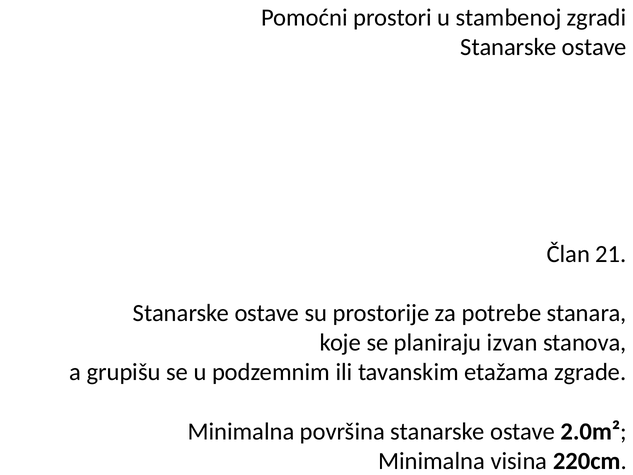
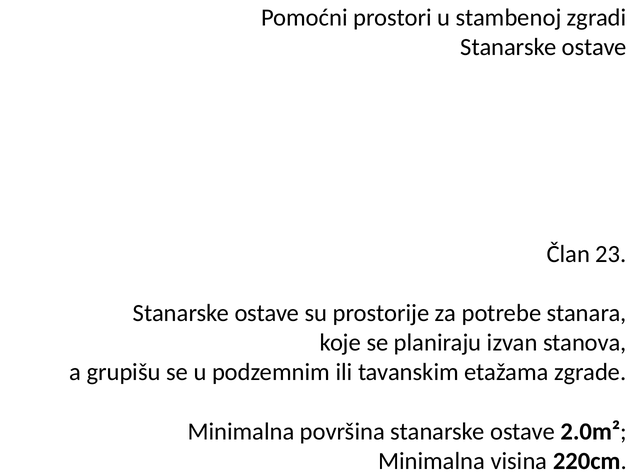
21: 21 -> 23 (611, 254)
